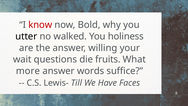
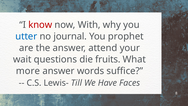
Bold: Bold -> With (89, 25)
utter colour: black -> blue (26, 36)
walked: walked -> journal (70, 36)
holiness: holiness -> prophet (126, 36)
willing: willing -> attend (103, 48)
